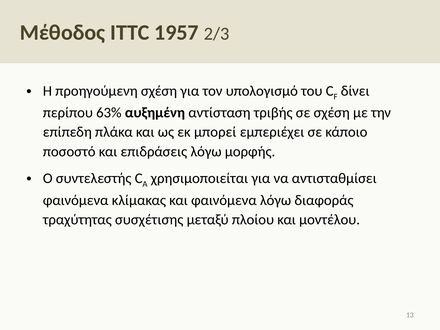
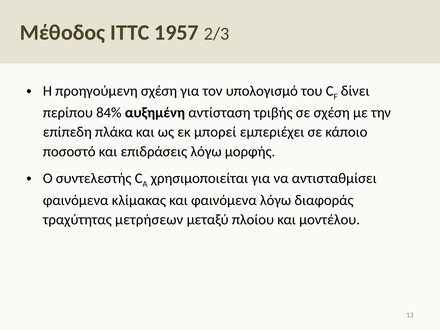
63%: 63% -> 84% (109, 113)
συσχέτισης: συσχέτισης -> μετρήσεων (149, 220)
